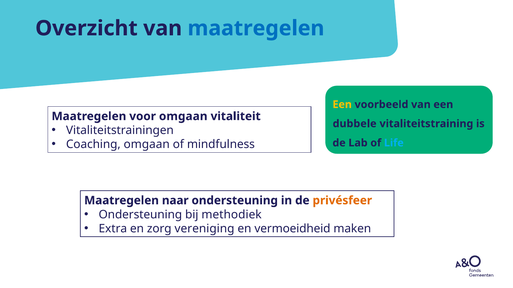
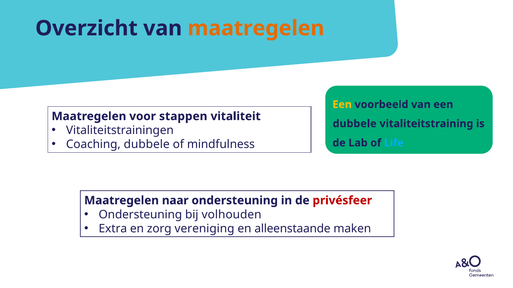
maatregelen colour: blue -> orange (256, 28)
voor omgaan: omgaan -> stappen (183, 116)
Coaching omgaan: omgaan -> dubbele (147, 145)
privésfeer colour: orange -> red (342, 201)
methodiek: methodiek -> volhouden (232, 215)
vermoeidheid: vermoeidheid -> alleenstaande (292, 229)
